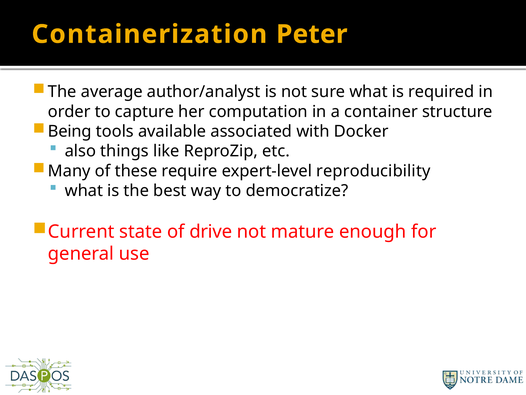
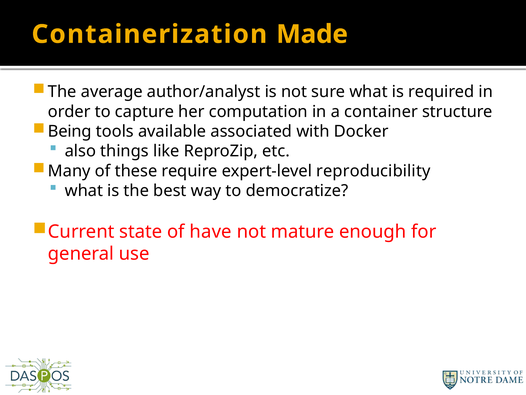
Peter: Peter -> Made (312, 34)
drive: drive -> have (211, 231)
